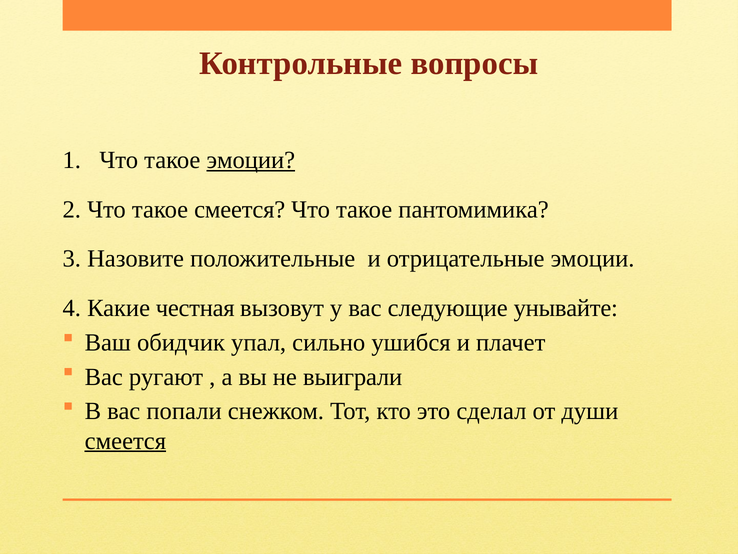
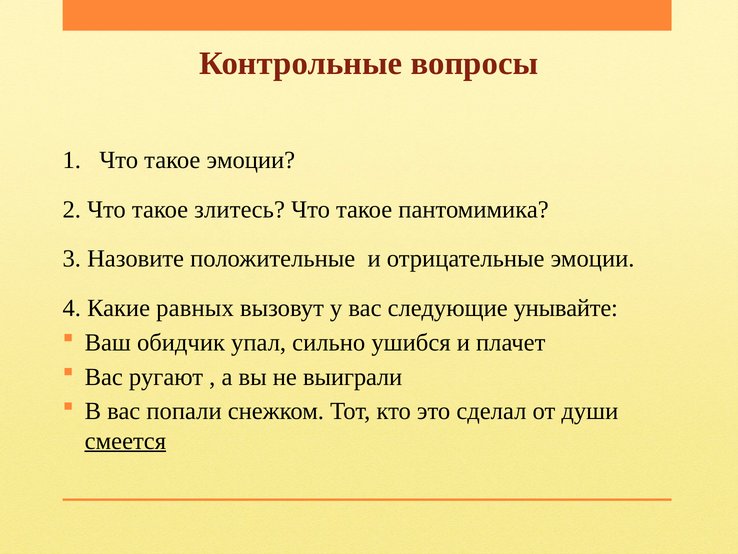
эмоции underline: present -> none (251, 160)
такое смеется: смеется -> злитесь (240, 209)
честная: честная -> равных (195, 308)
